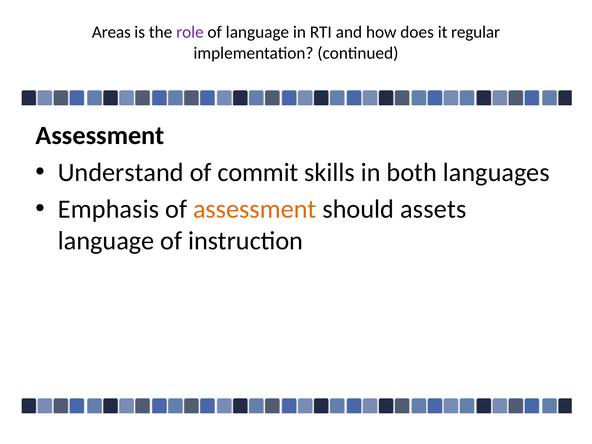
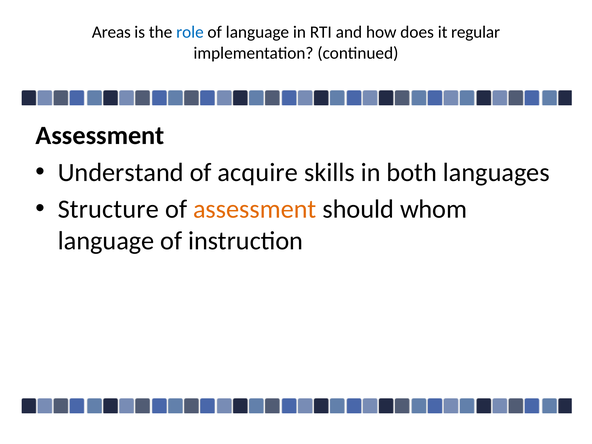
role colour: purple -> blue (190, 32)
commit: commit -> acquire (258, 172)
Emphasis: Emphasis -> Structure (108, 209)
assets: assets -> whom (434, 209)
